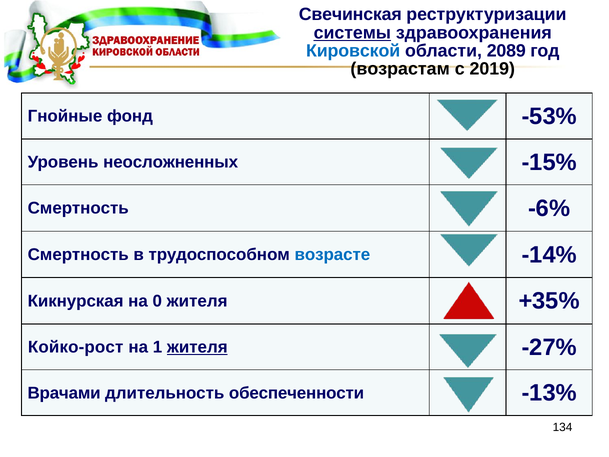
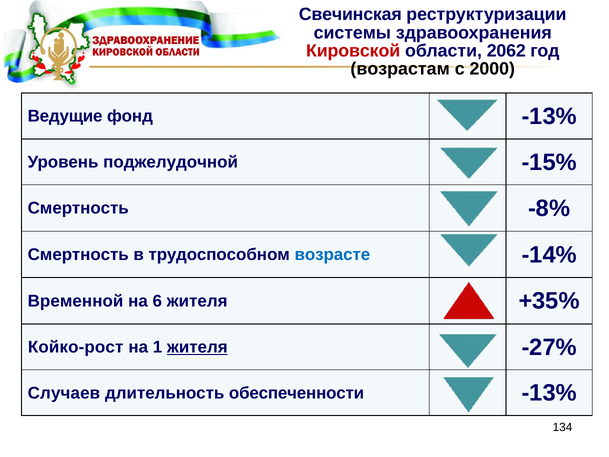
системы underline: present -> none (352, 33)
Кировской colour: blue -> red (353, 51)
2089: 2089 -> 2062 (506, 51)
2019: 2019 -> 2000 (492, 69)
Гнойные: Гнойные -> Ведущие (65, 116)
фонд -53%: -53% -> -13% (549, 116)
неосложненных: неосложненных -> поджелудочной (171, 162)
-6%: -6% -> -8% (549, 208)
Кикнурская: Кикнурская -> Временной (76, 301)
0: 0 -> 6 (157, 301)
Врачами: Врачами -> Случаев (64, 393)
